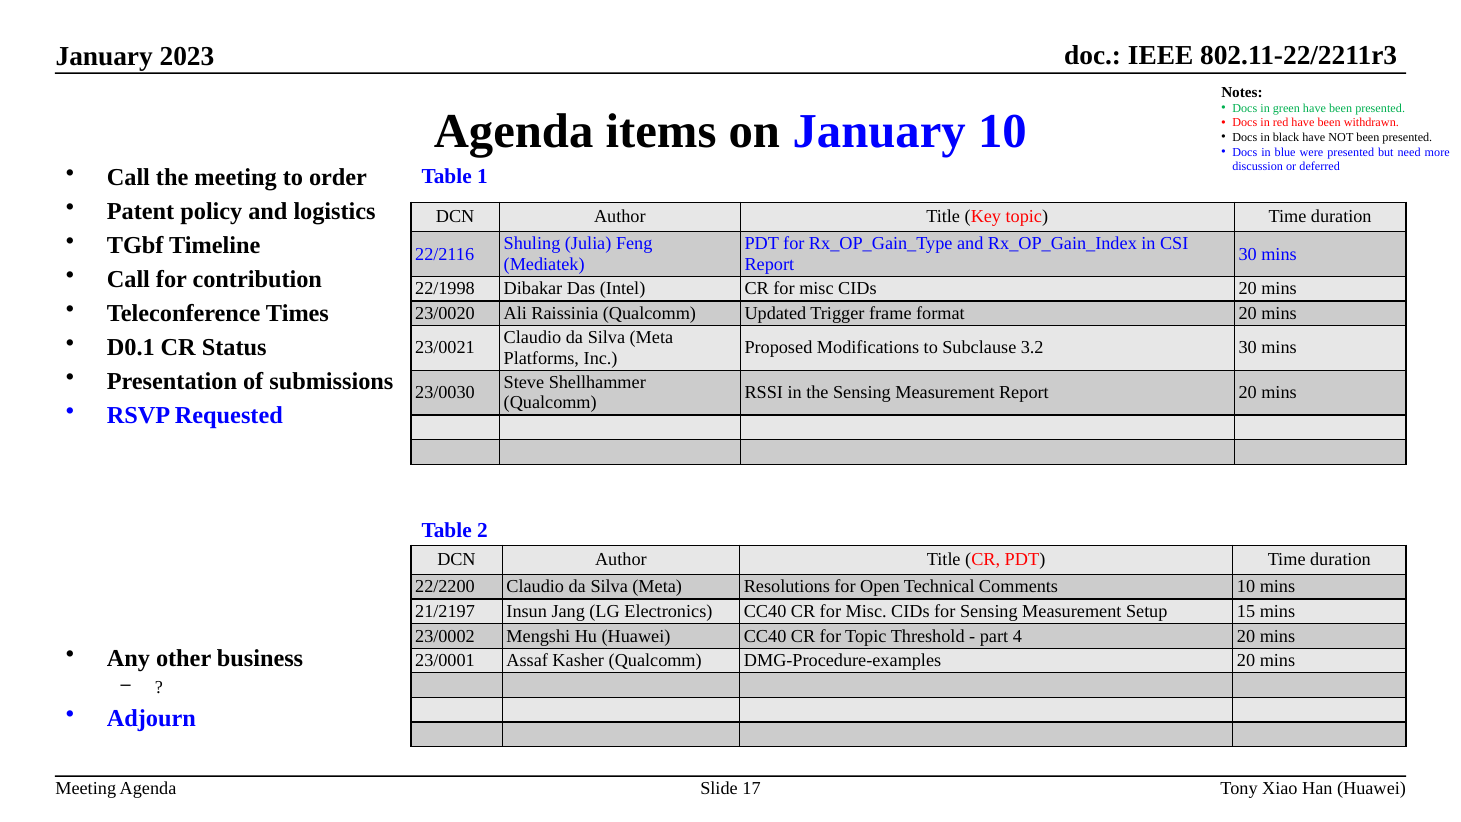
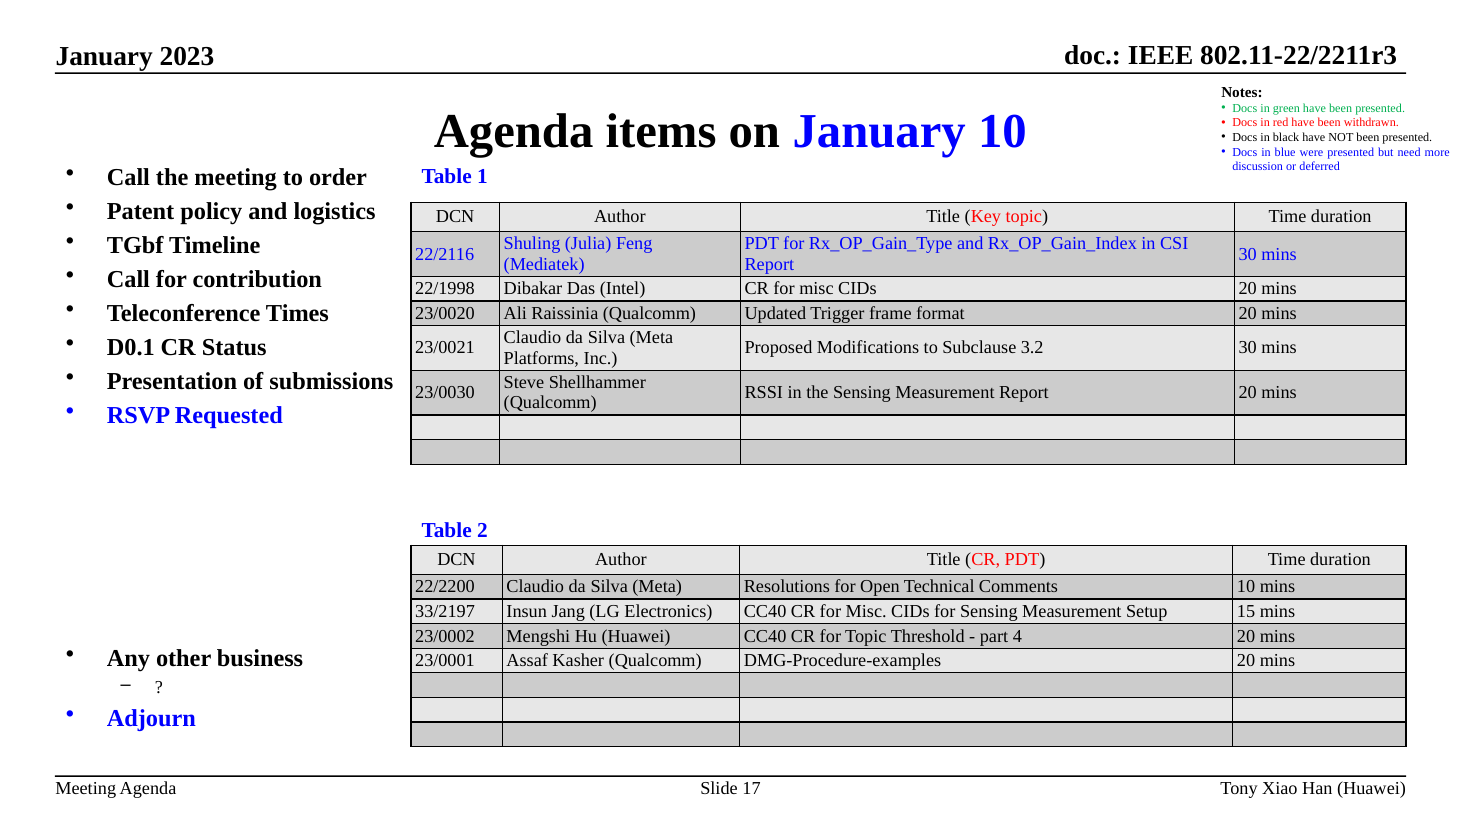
21/2197: 21/2197 -> 33/2197 (445, 611)
